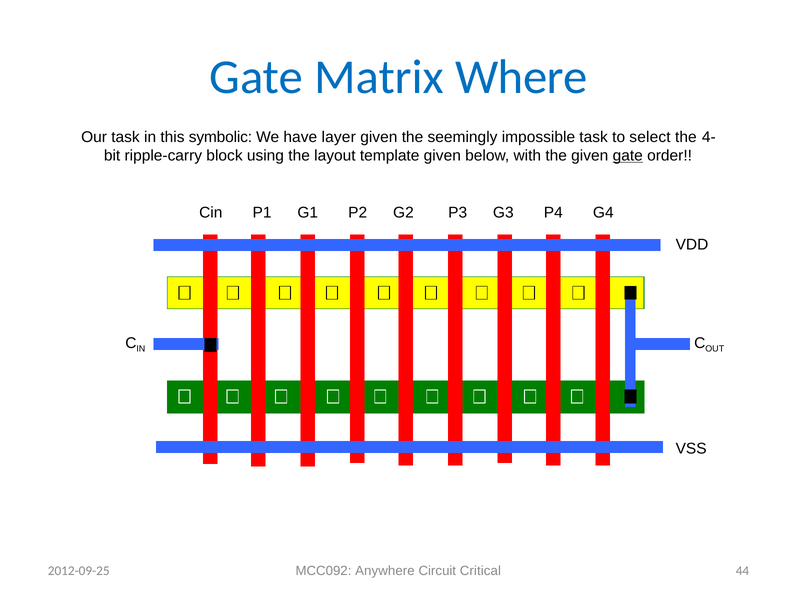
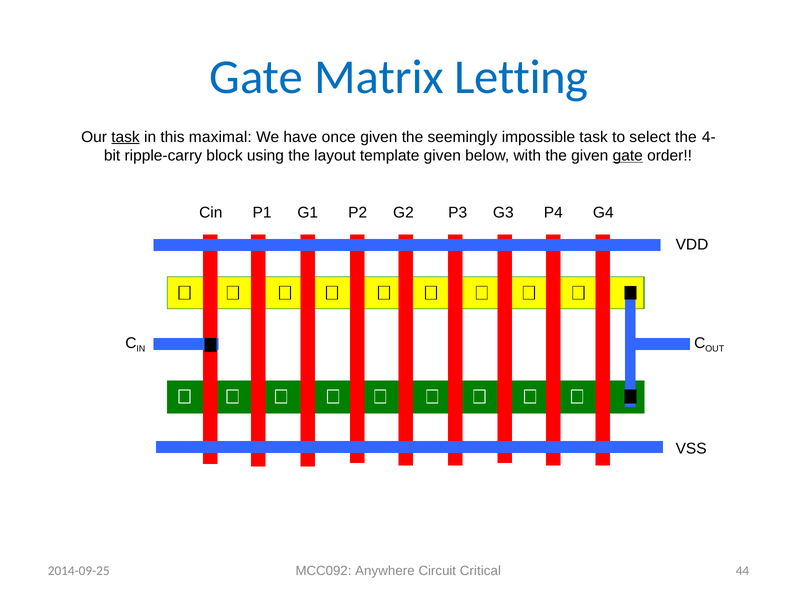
Where: Where -> Letting (521, 77)
task underline: none -> present (126, 137)
symbolic: symbolic -> maximal (220, 137)
layer: layer -> once (339, 137)
2012-09-25: 2012-09-25 -> 2014-09-25 (79, 571)
